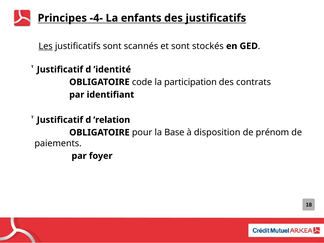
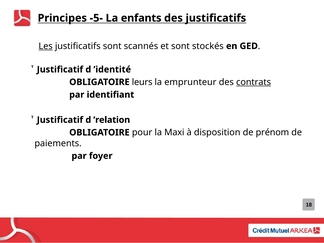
-4-: -4- -> -5- (96, 18)
code: code -> leurs (142, 82)
participation: participation -> emprunteur (190, 82)
contrats underline: none -> present (254, 82)
Base: Base -> Maxi (174, 132)
